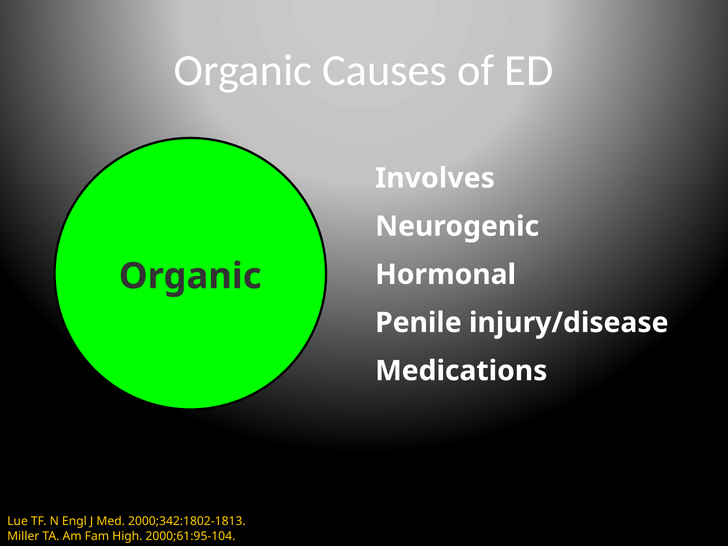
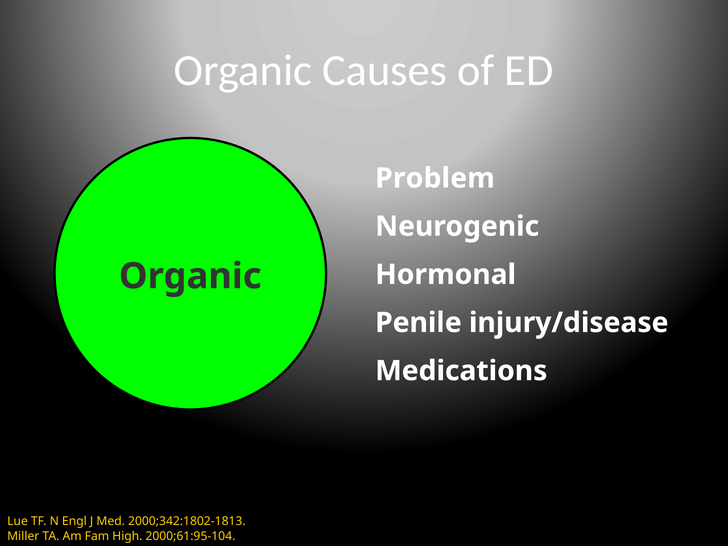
Involves: Involves -> Problem (435, 178)
